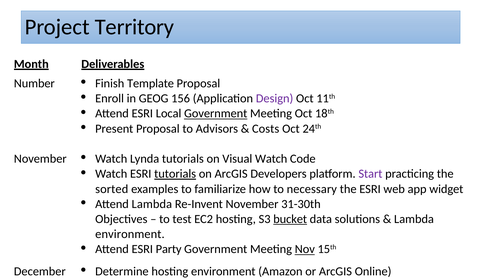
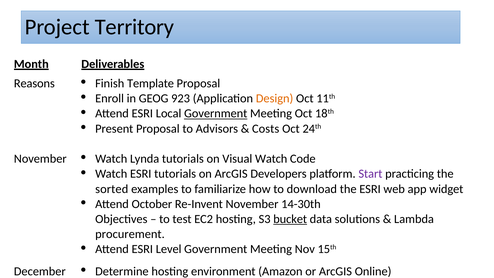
Number: Number -> Reasons (34, 83)
156: 156 -> 923 (181, 98)
Design colour: purple -> orange (275, 98)
tutorials underline: present -> none (175, 174)
necessary: necessary -> download (312, 189)
Attend Lambda: Lambda -> October (152, 204)
31-30th: 31-30th -> 14-30th (301, 204)
environment: environment -> procurement (130, 234)
Party: Party -> Level (169, 249)
Nov underline: present -> none (305, 249)
